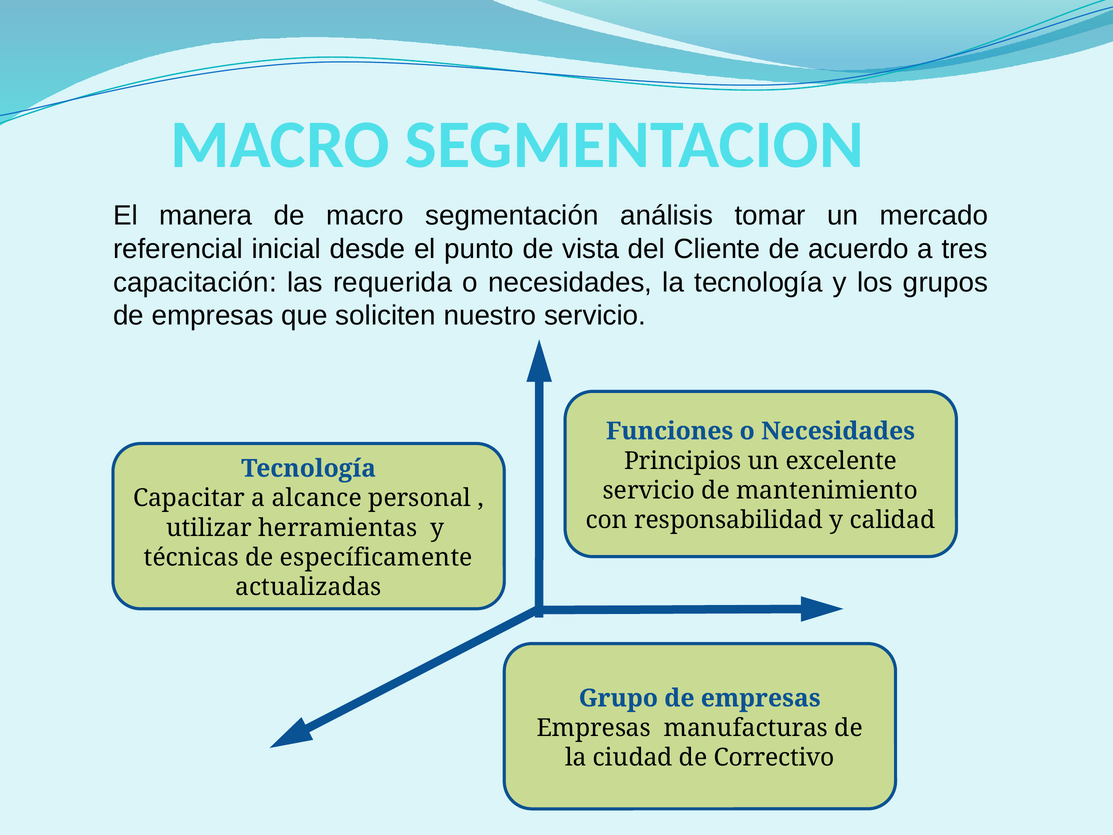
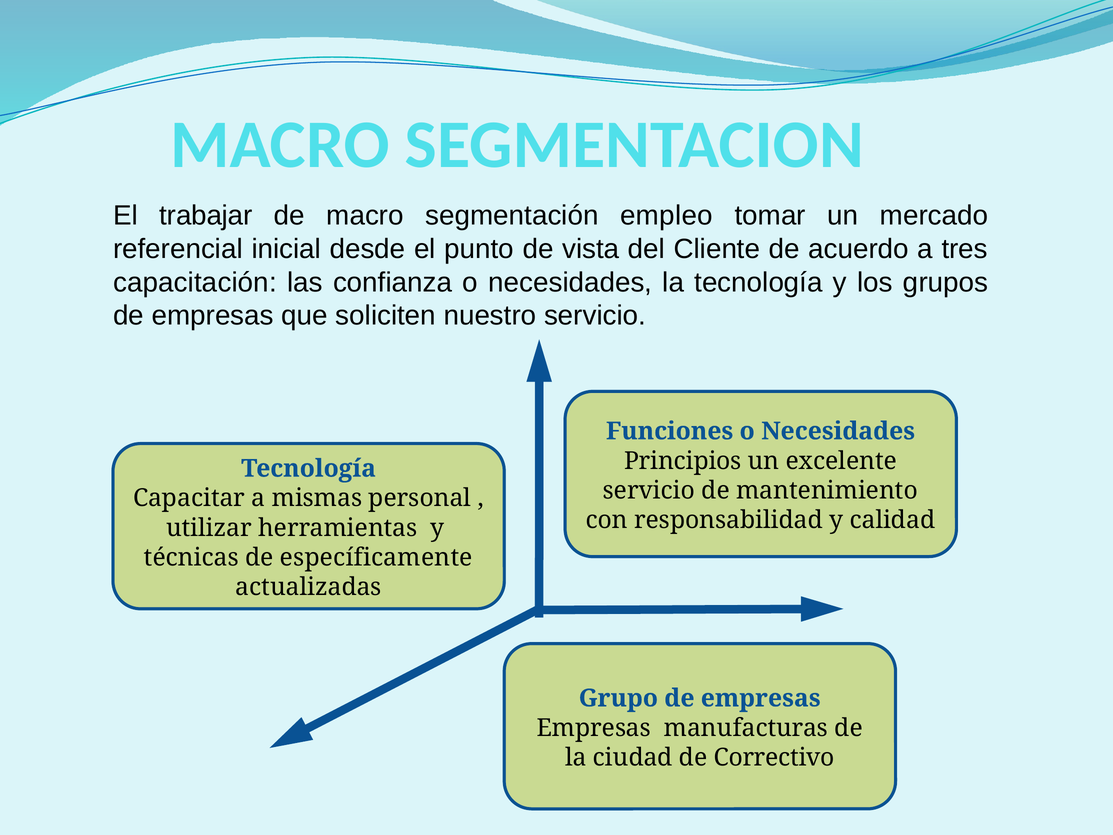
manera: manera -> trabajar (206, 216)
análisis: análisis -> empleo (666, 216)
requerida: requerida -> confianza (393, 282)
alcance: alcance -> mismas (317, 498)
